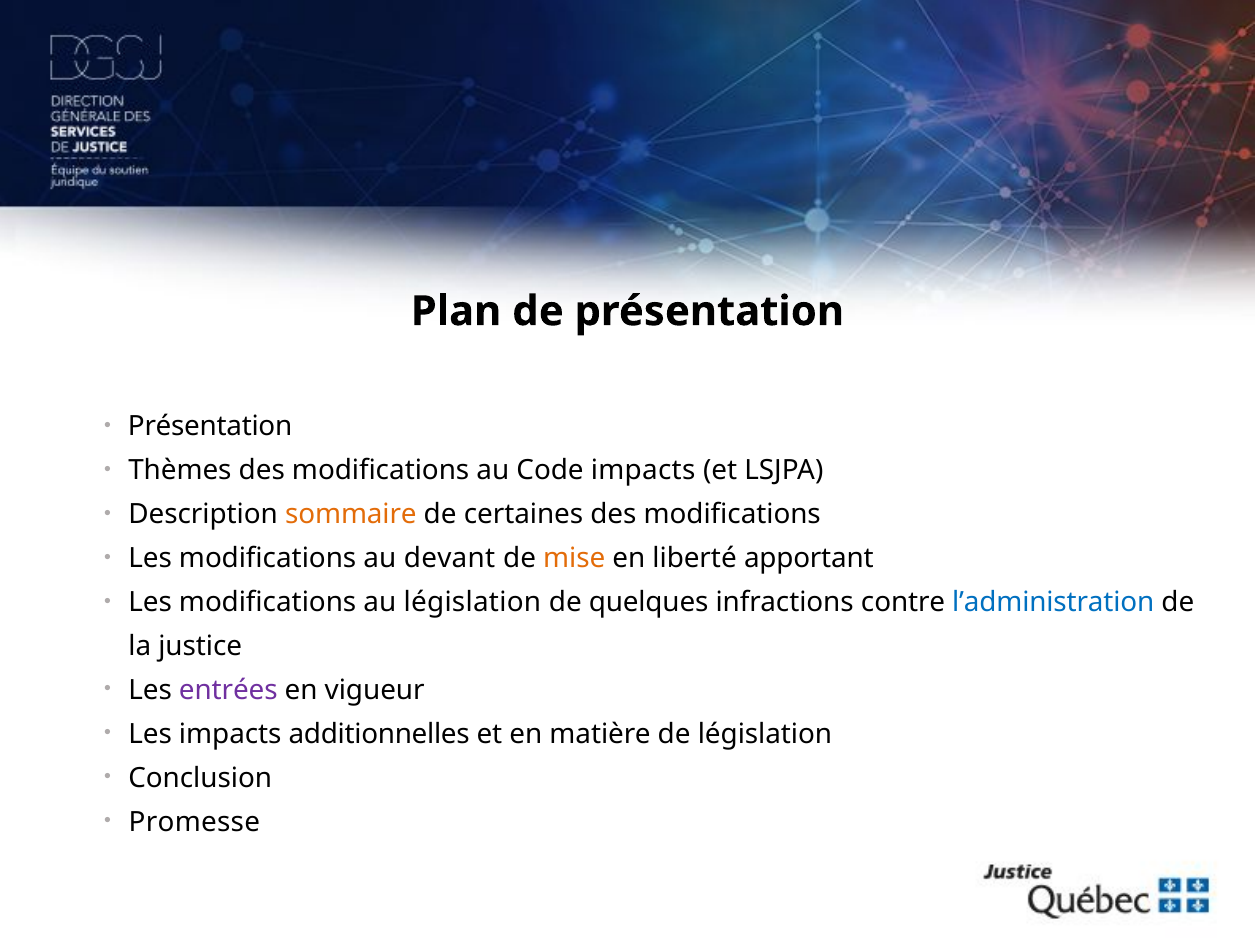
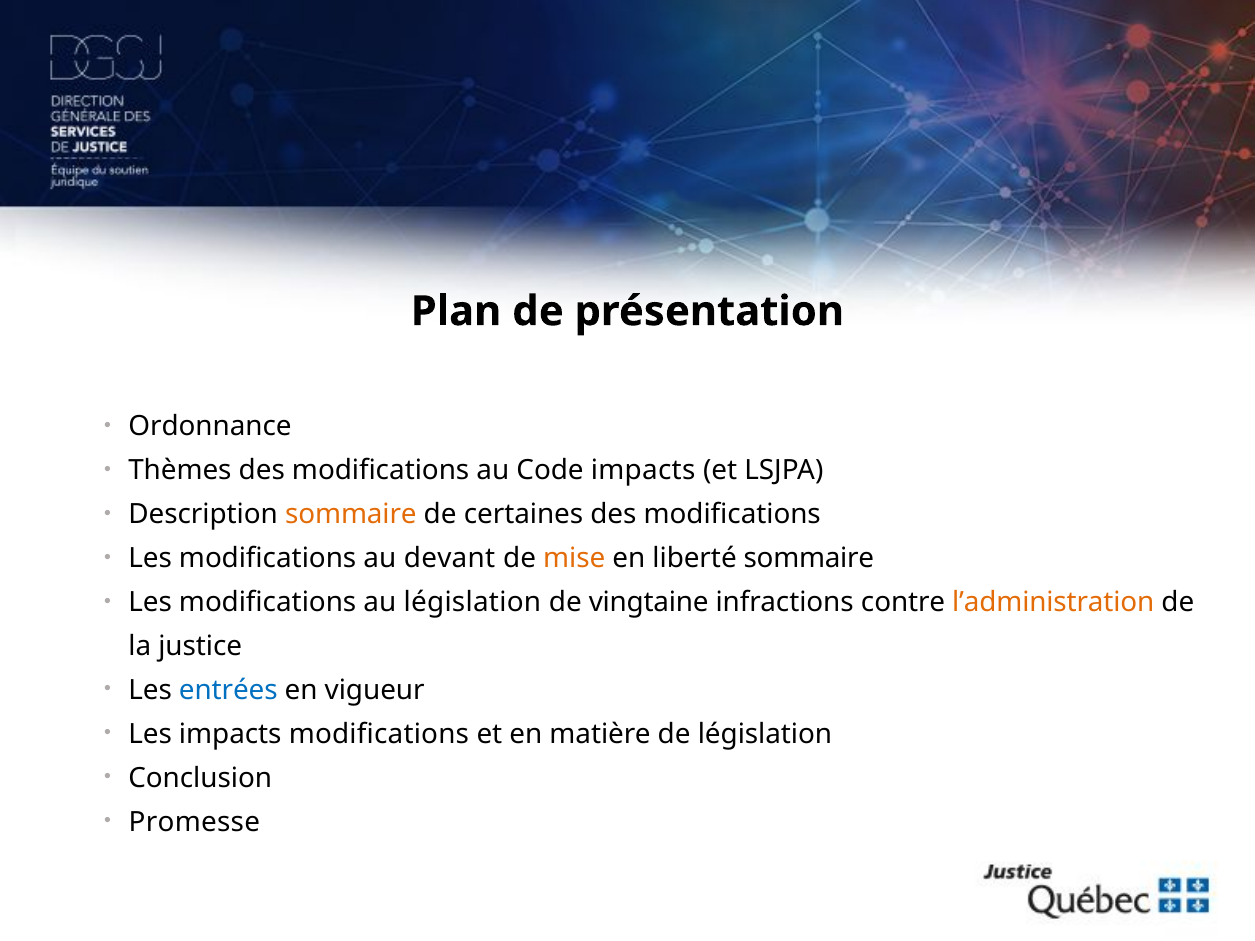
Présentation: Présentation -> Ordonnance (210, 427)
liberté apportant: apportant -> sommaire (809, 559)
quelques: quelques -> vingtaine (649, 603)
l’administration colour: blue -> orange (1053, 603)
entrées colour: purple -> blue (228, 690)
impacts additionnelles: additionnelles -> modifications (379, 734)
